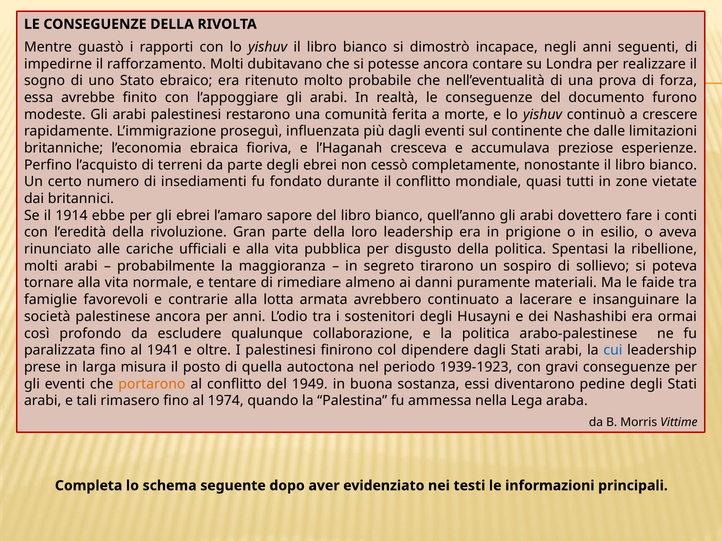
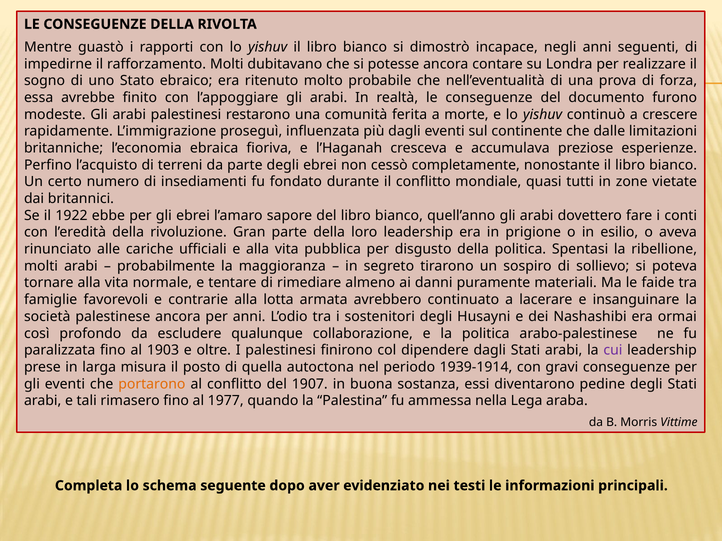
1914: 1914 -> 1922 (72, 216)
1941: 1941 -> 1903 (163, 351)
cui colour: blue -> purple (613, 351)
1939-1923: 1939-1923 -> 1939-1914 (476, 367)
1949: 1949 -> 1907 (310, 384)
1974: 1974 -> 1977 (226, 401)
